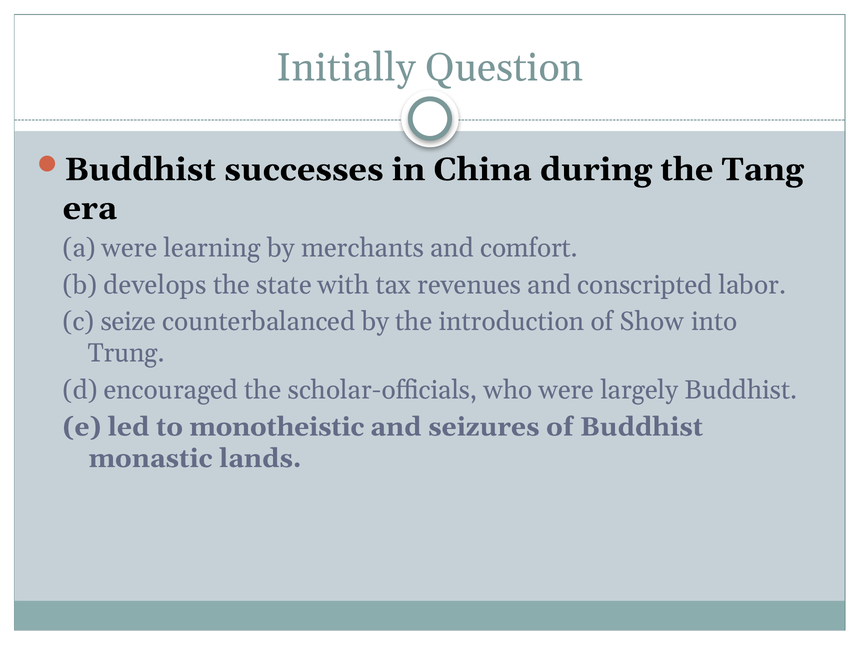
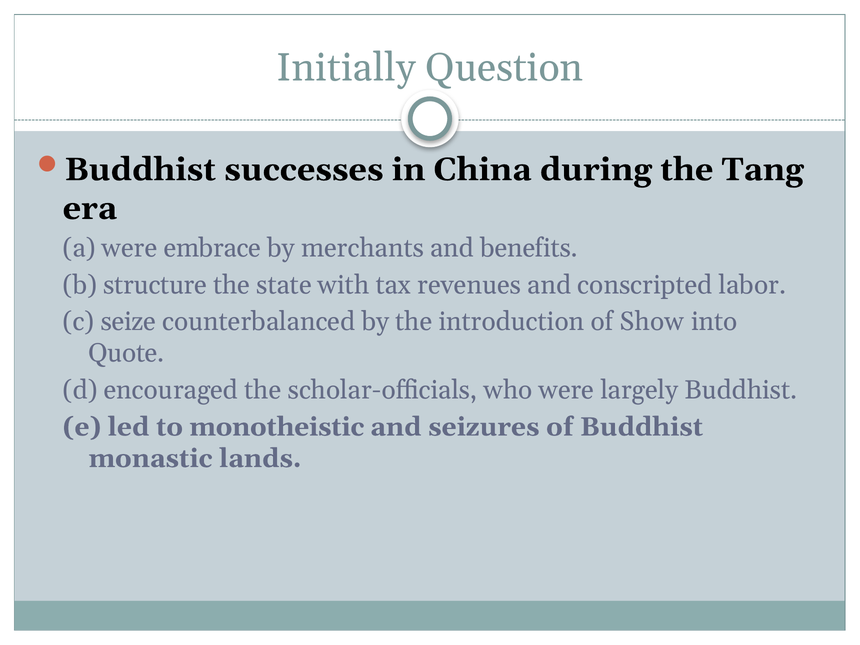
learning: learning -> embrace (212, 248)
comfort: comfort -> benefits (529, 248)
develops: develops -> structure (155, 285)
Trung: Trung -> Quote (126, 353)
